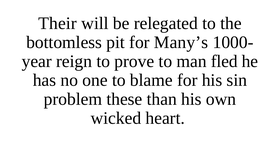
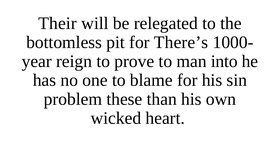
Many’s: Many’s -> There’s (181, 42)
fled: fled -> into (224, 61)
